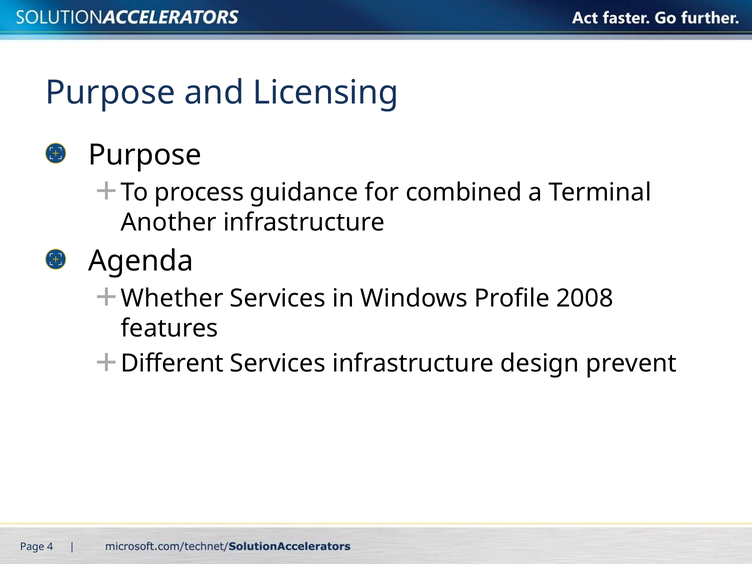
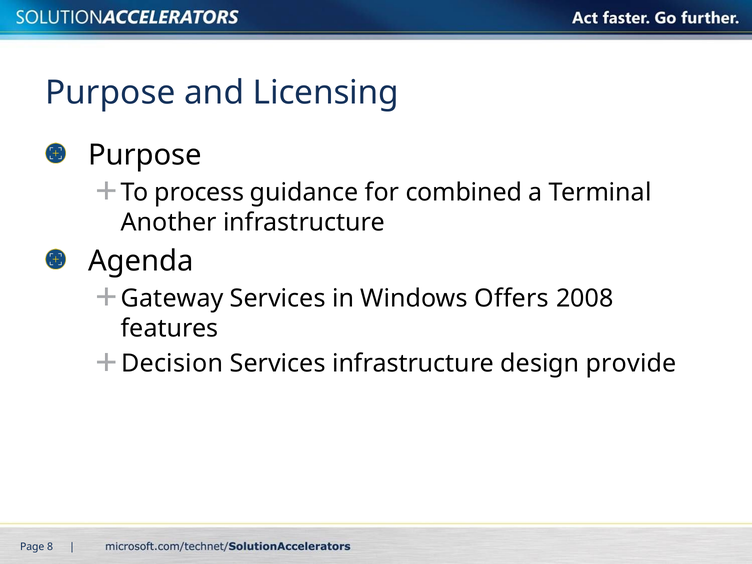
Whether: Whether -> Gateway (172, 298)
Profile: Profile -> Offers (512, 298)
Different: Different -> Decision (172, 364)
prevent: prevent -> provide (631, 364)
4: 4 -> 8 (50, 547)
